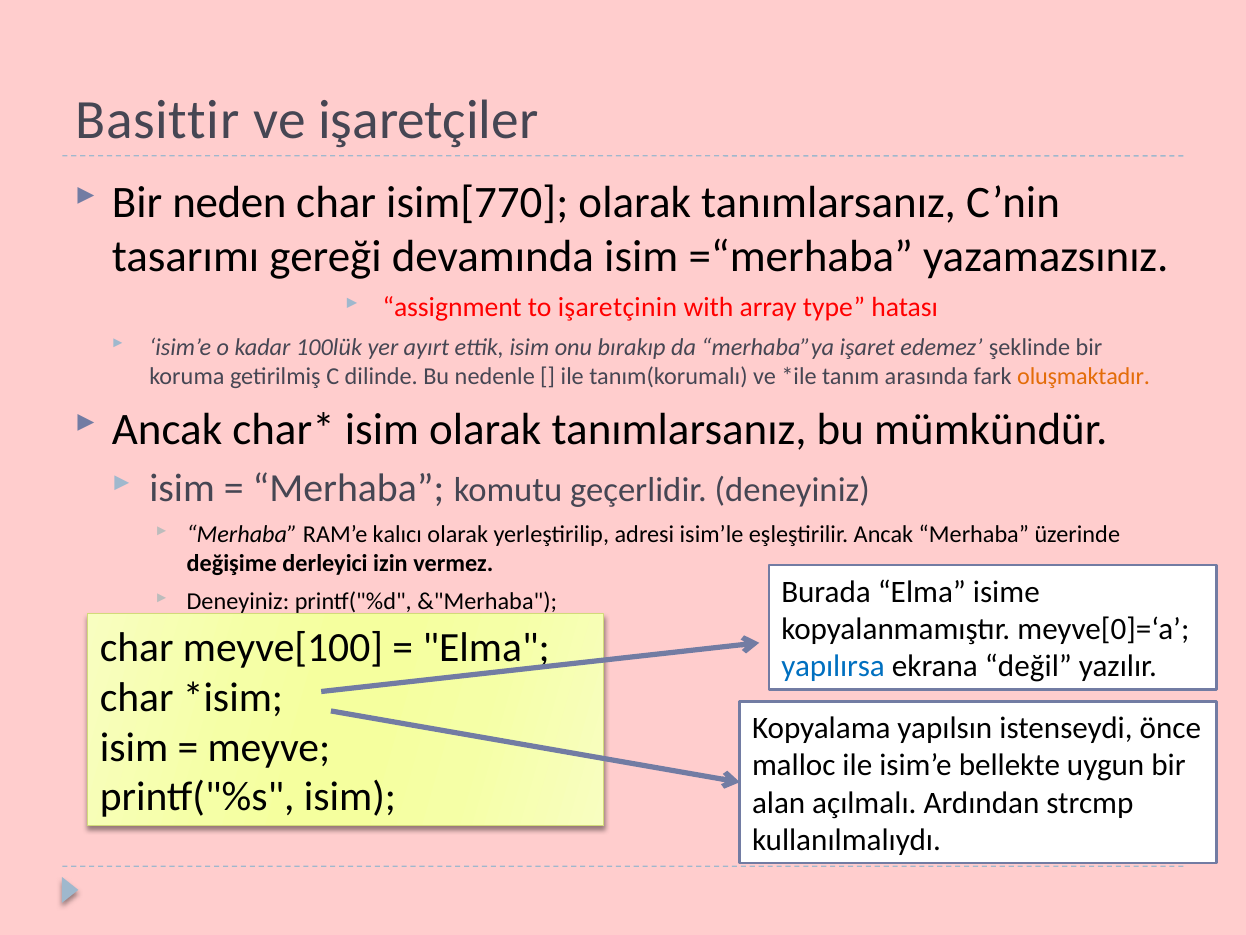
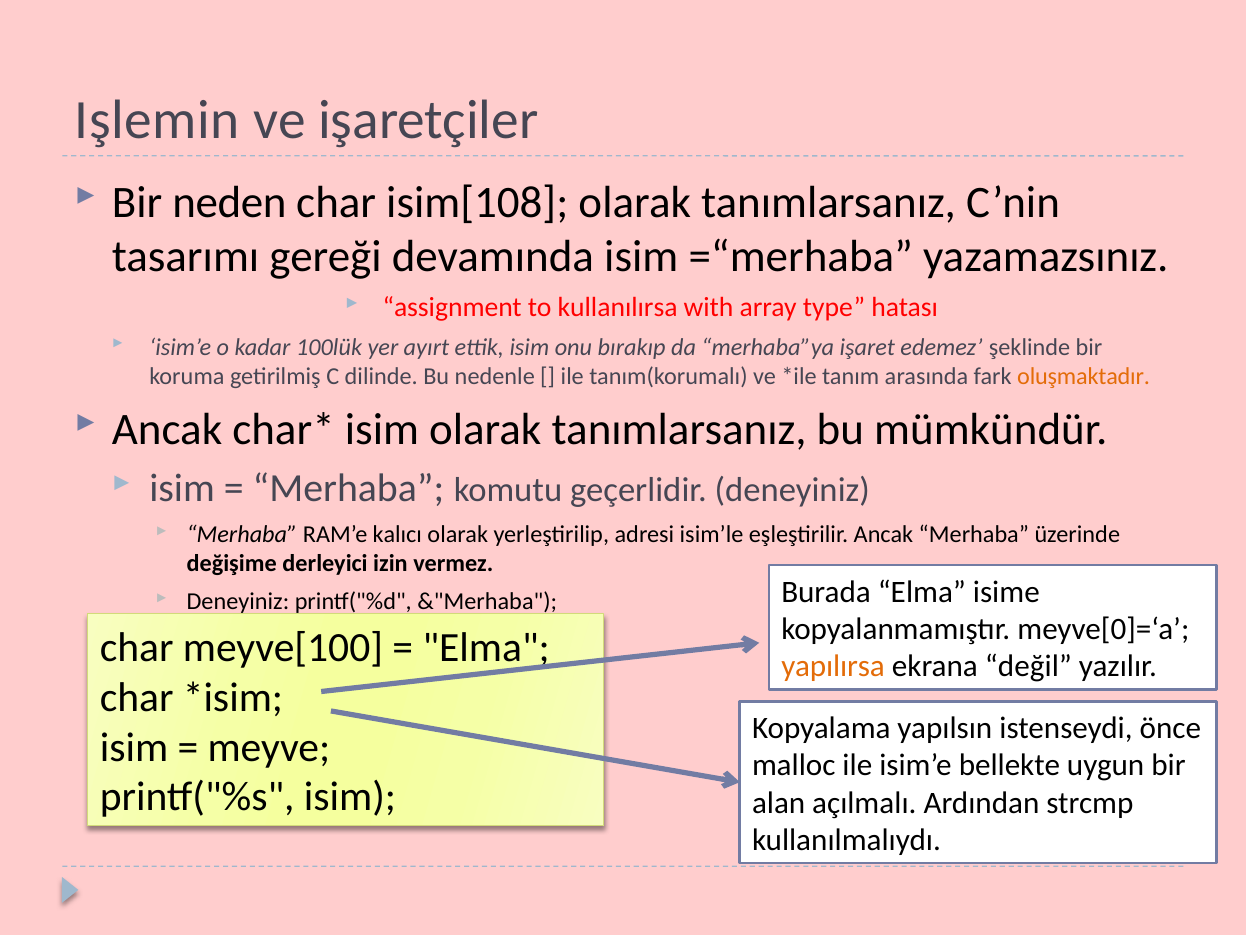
Basittir: Basittir -> Işlemin (157, 120)
isim[770: isim[770 -> isim[108 (477, 202)
işaretçinin: işaretçinin -> kullanılırsa (618, 307)
yapılırsa colour: blue -> orange (833, 666)
